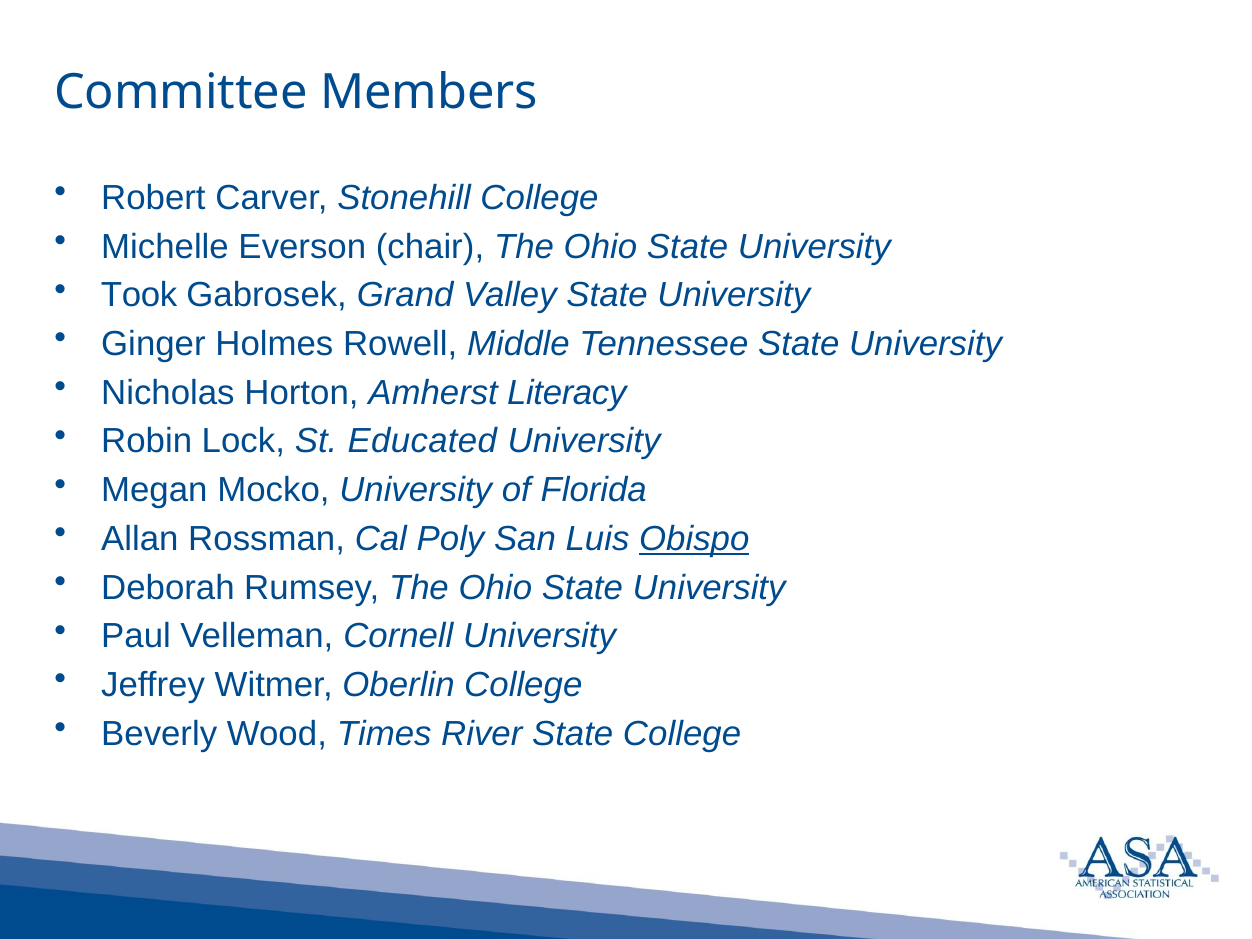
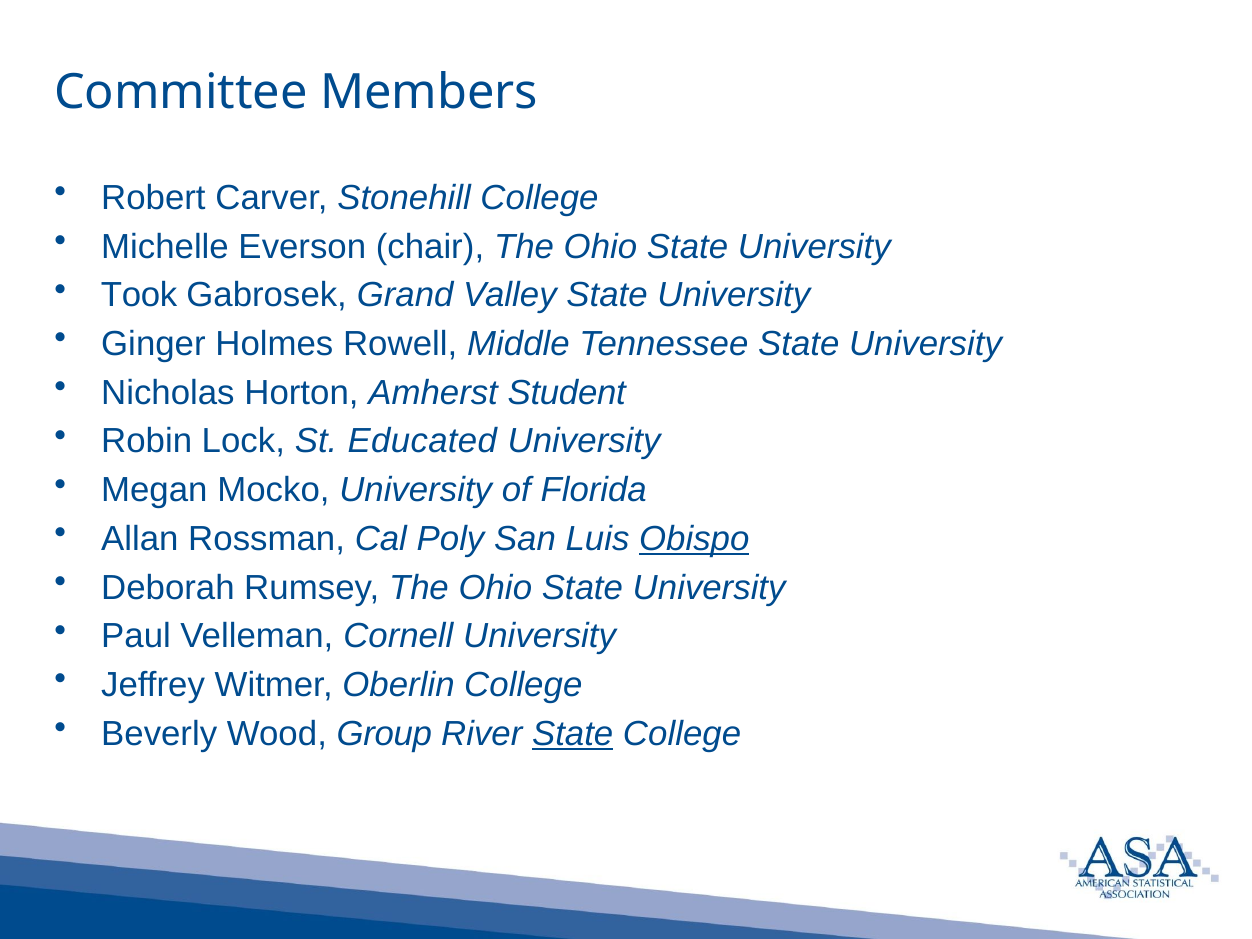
Literacy: Literacy -> Student (567, 393)
Times: Times -> Group (384, 734)
State underline: none -> present (573, 734)
